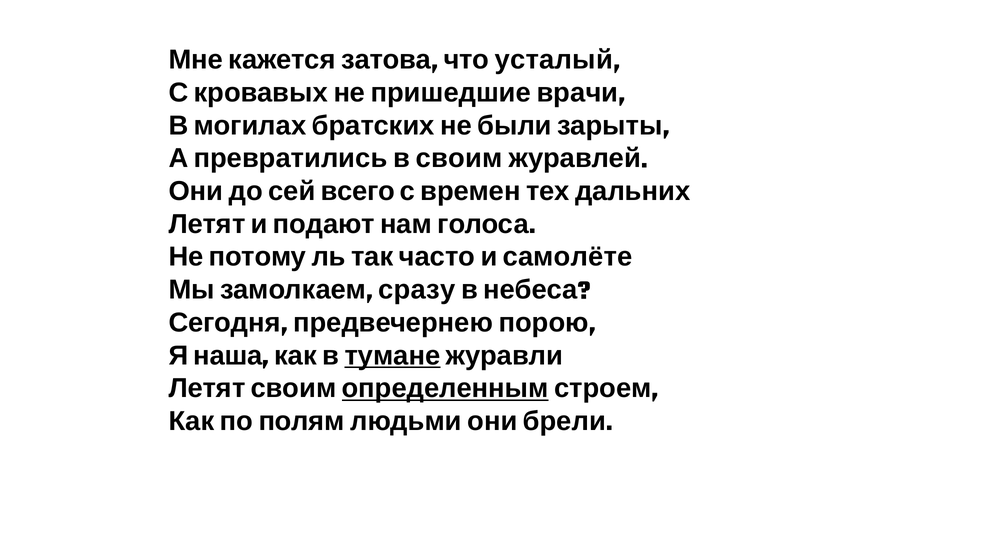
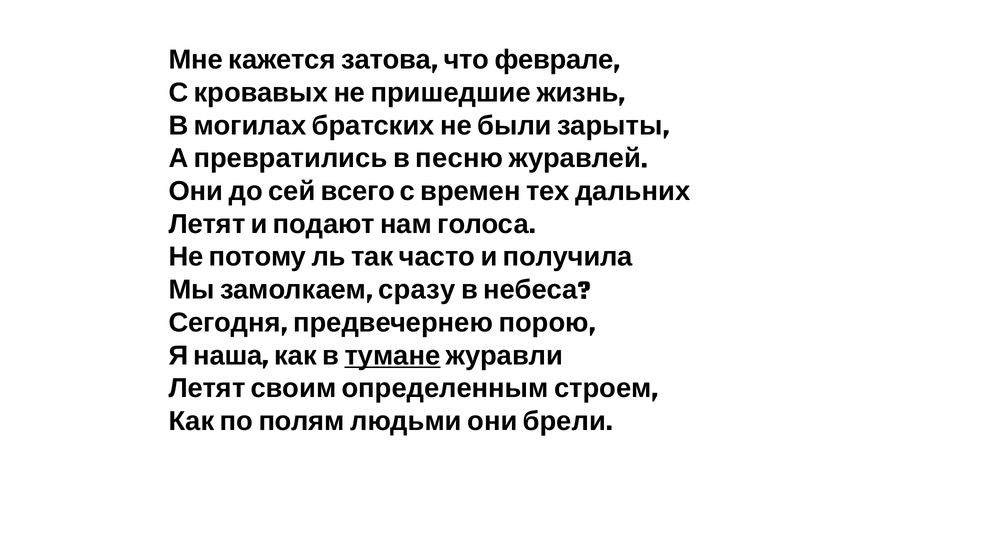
усталый: усталый -> феврале (554, 60)
врачи: врачи -> жизнь (578, 93)
в своим: своим -> песню (459, 158)
самолёте: самолёте -> получила (568, 257)
определенным underline: present -> none (445, 388)
